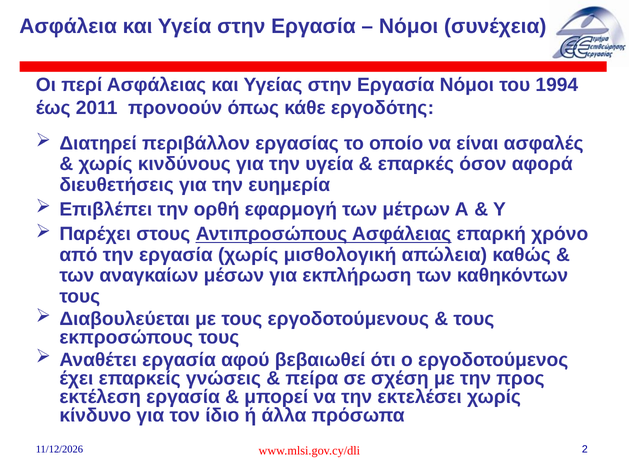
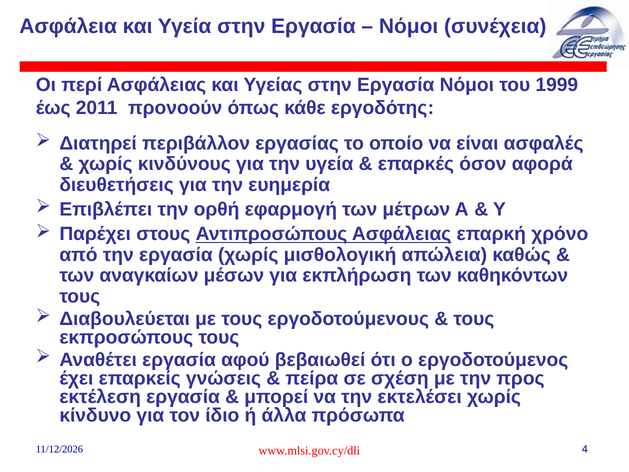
1994: 1994 -> 1999 (557, 85)
2: 2 -> 4 (585, 449)
